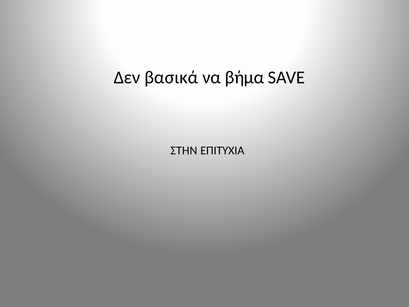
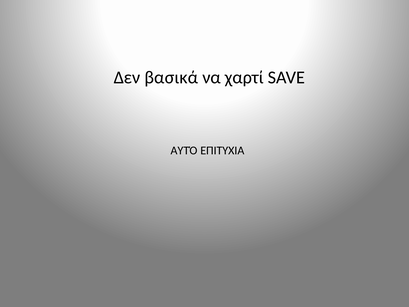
βήμα: βήμα -> χαρτί (244, 77)
ΣΤΗΝ: ΣΤΗΝ -> ΑΥΤΌ (184, 151)
